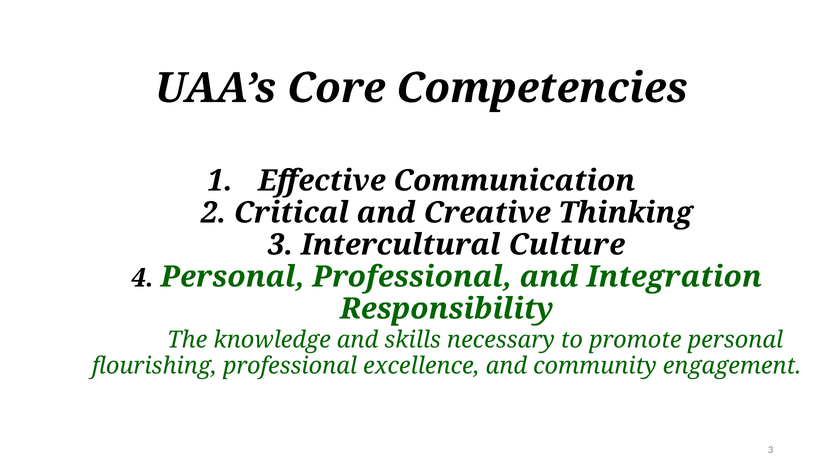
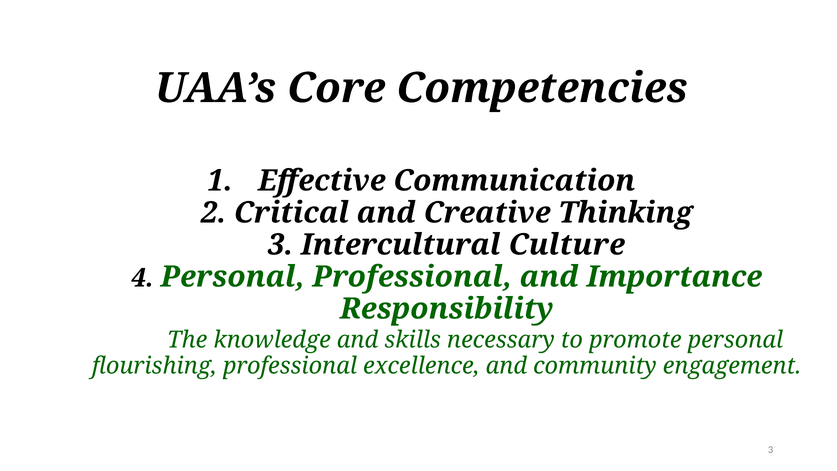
Integration: Integration -> Importance (674, 277)
